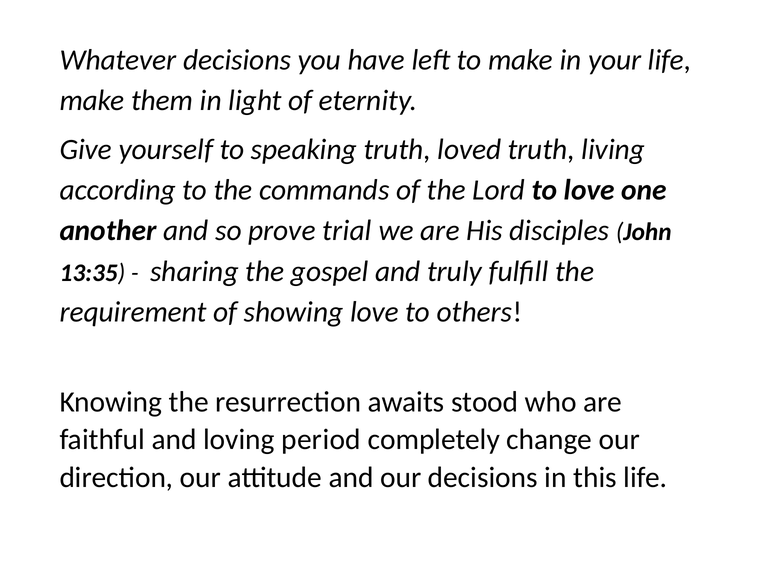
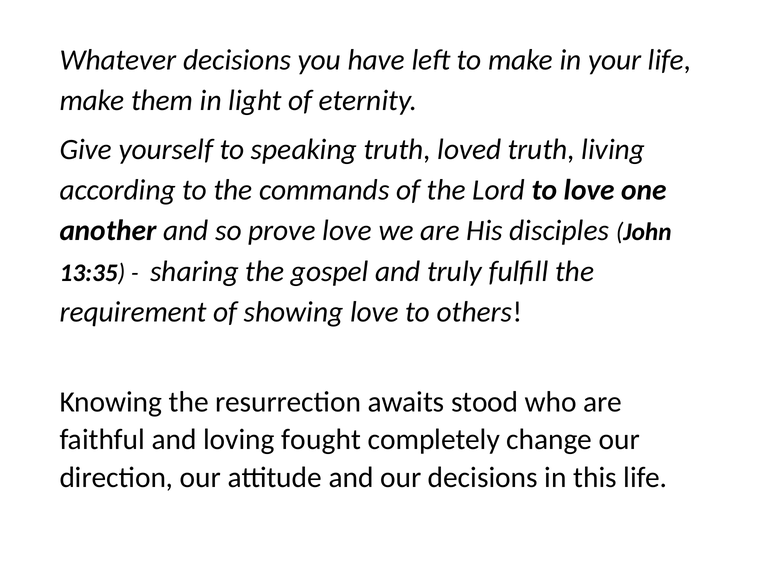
prove trial: trial -> love (347, 231)
period: period -> fought (321, 440)
